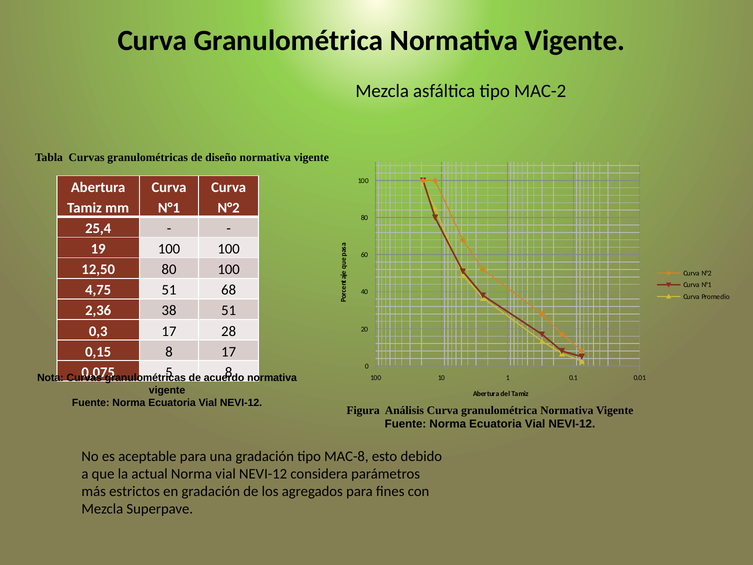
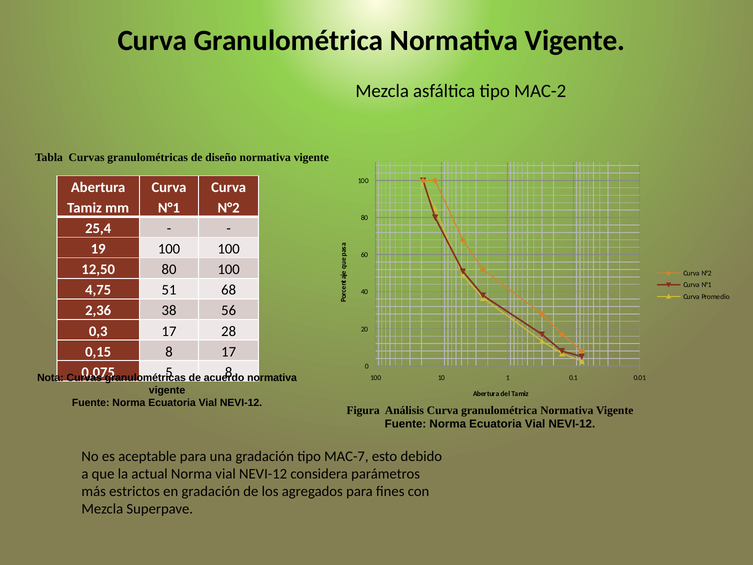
38 51: 51 -> 56 (229, 311)
MAC-8: MAC-8 -> MAC-7 (346, 456)
